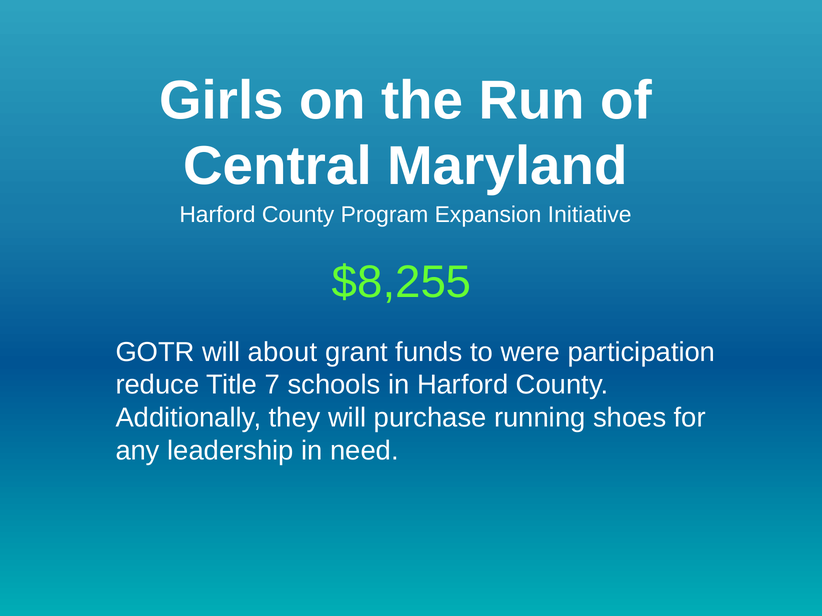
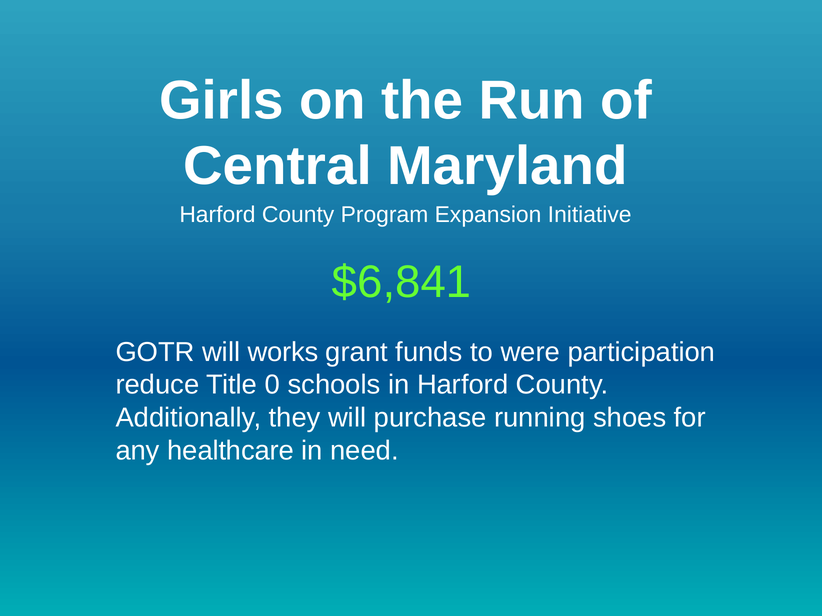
$8,255: $8,255 -> $6,841 (402, 283)
about: about -> works (283, 352)
7: 7 -> 0 (272, 385)
leadership: leadership -> healthcare (231, 451)
